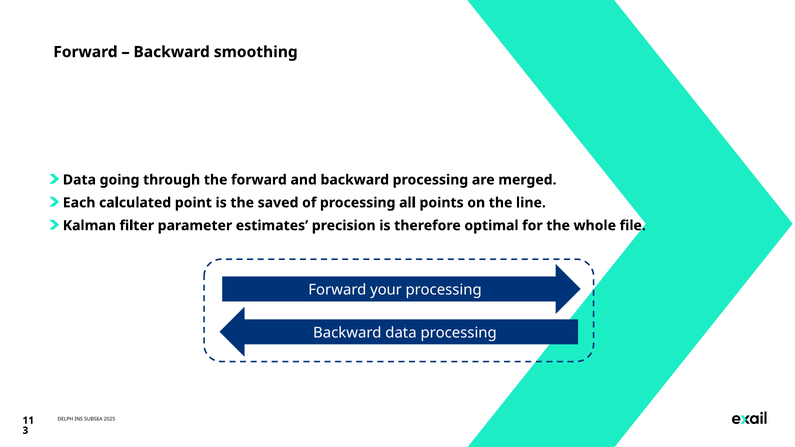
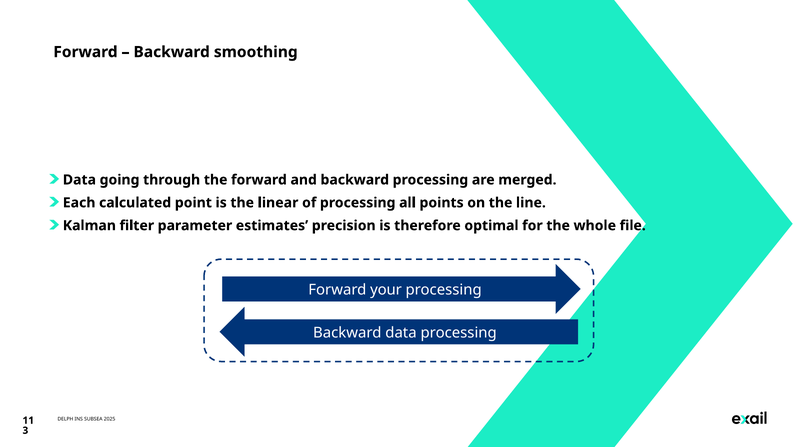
saved: saved -> linear (278, 203)
